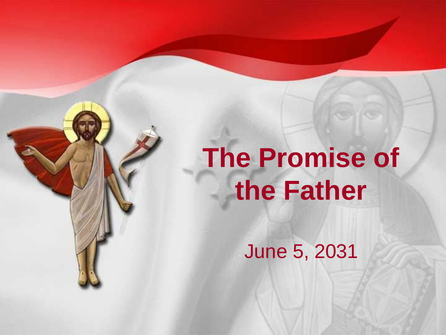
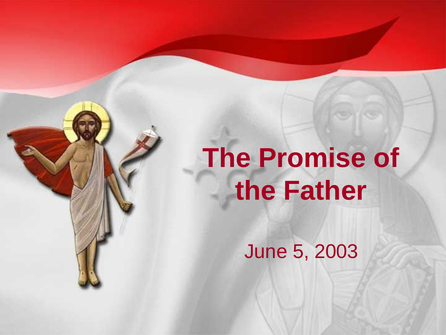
2031: 2031 -> 2003 (336, 251)
